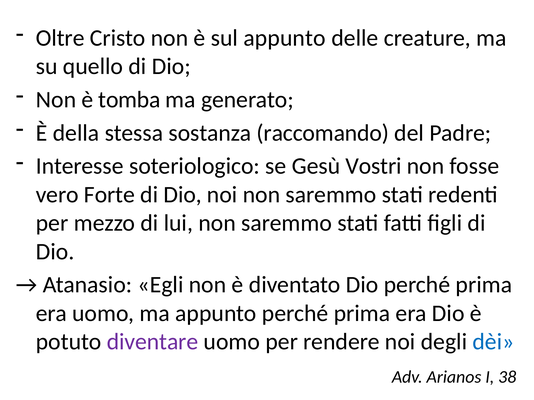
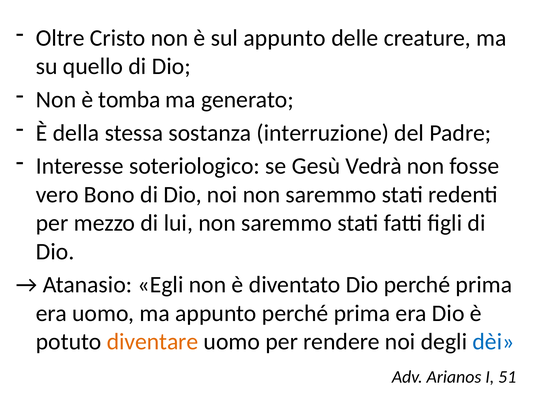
raccomando: raccomando -> interruzione (323, 133)
Vostri: Vostri -> Vedrà (374, 166)
Forte: Forte -> Bono (109, 195)
diventare colour: purple -> orange (153, 342)
38: 38 -> 51 (507, 377)
